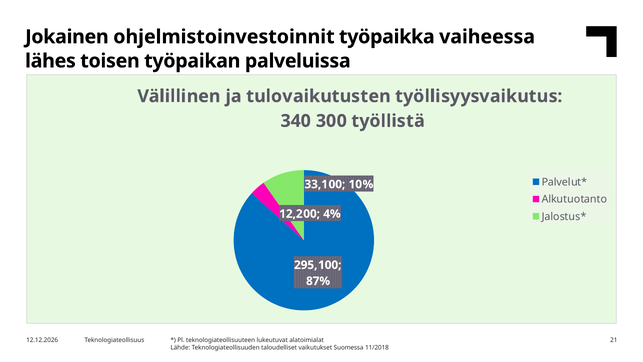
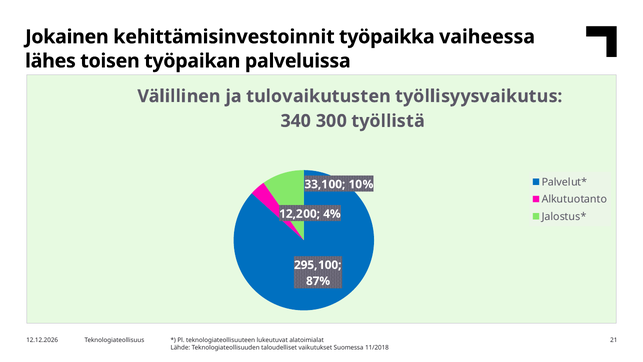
ohjelmistoinvestoinnit: ohjelmistoinvestoinnit -> kehittämisinvestoinnit (224, 37)
